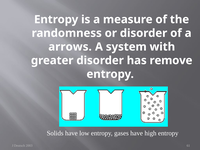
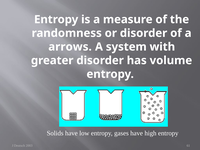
remove: remove -> volume (171, 60)
